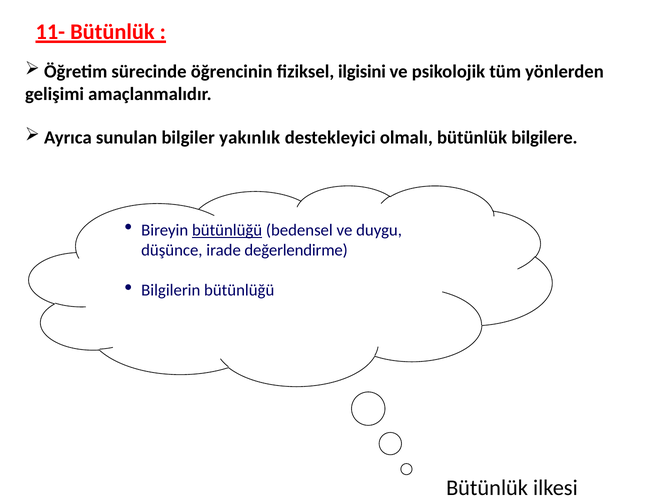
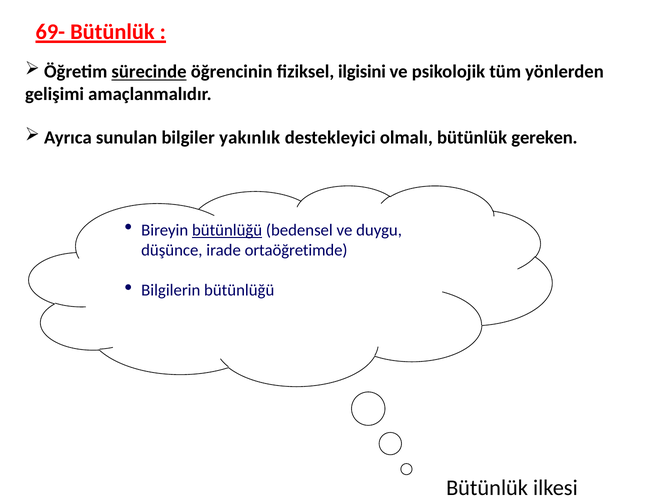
11-: 11- -> 69- (50, 32)
sürecinde underline: none -> present (149, 72)
bilgilere: bilgilere -> gereken (544, 138)
değerlendirme: değerlendirme -> ortaöğretimde (296, 250)
